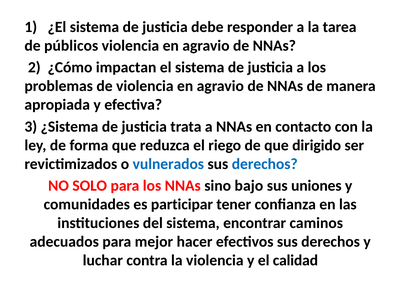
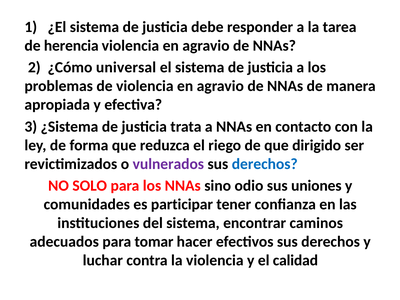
públicos: públicos -> herencia (71, 46)
impactan: impactan -> universal (126, 67)
vulnerados colour: blue -> purple (168, 164)
bajo: bajo -> odio (249, 186)
mejor: mejor -> tomar (154, 242)
